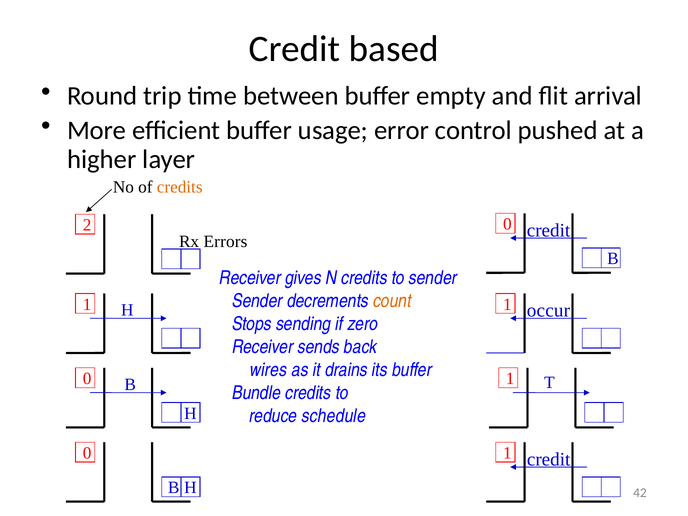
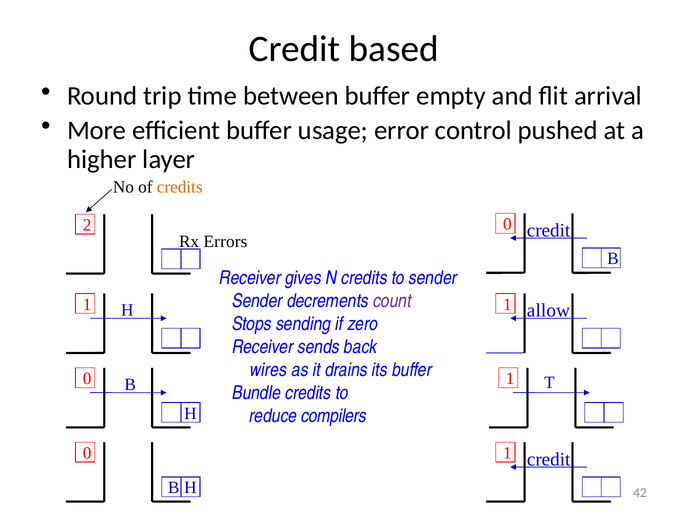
count colour: orange -> purple (392, 301)
occur: occur -> allow (548, 310)
schedule: schedule -> compilers (334, 416)
